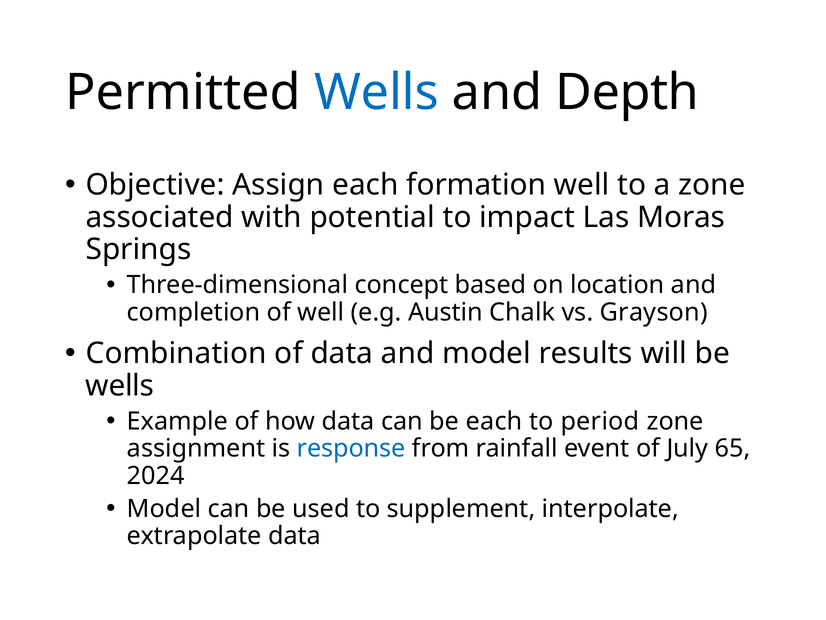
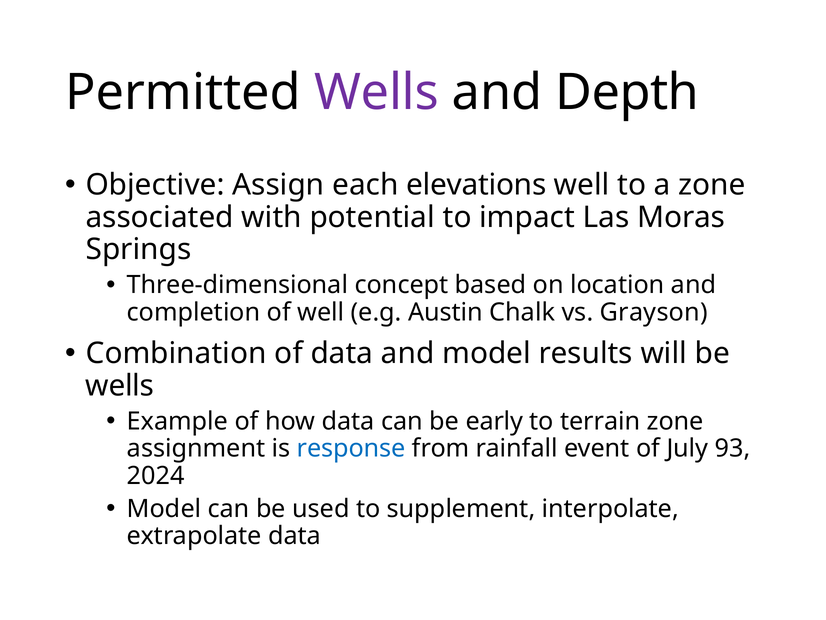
Wells colour: blue -> purple (377, 93)
formation: formation -> elevations (476, 185)
be each: each -> early (494, 421)
period: period -> terrain (600, 421)
65: 65 -> 93 (733, 448)
